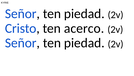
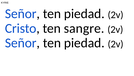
acerco: acerco -> sangre (84, 28)
